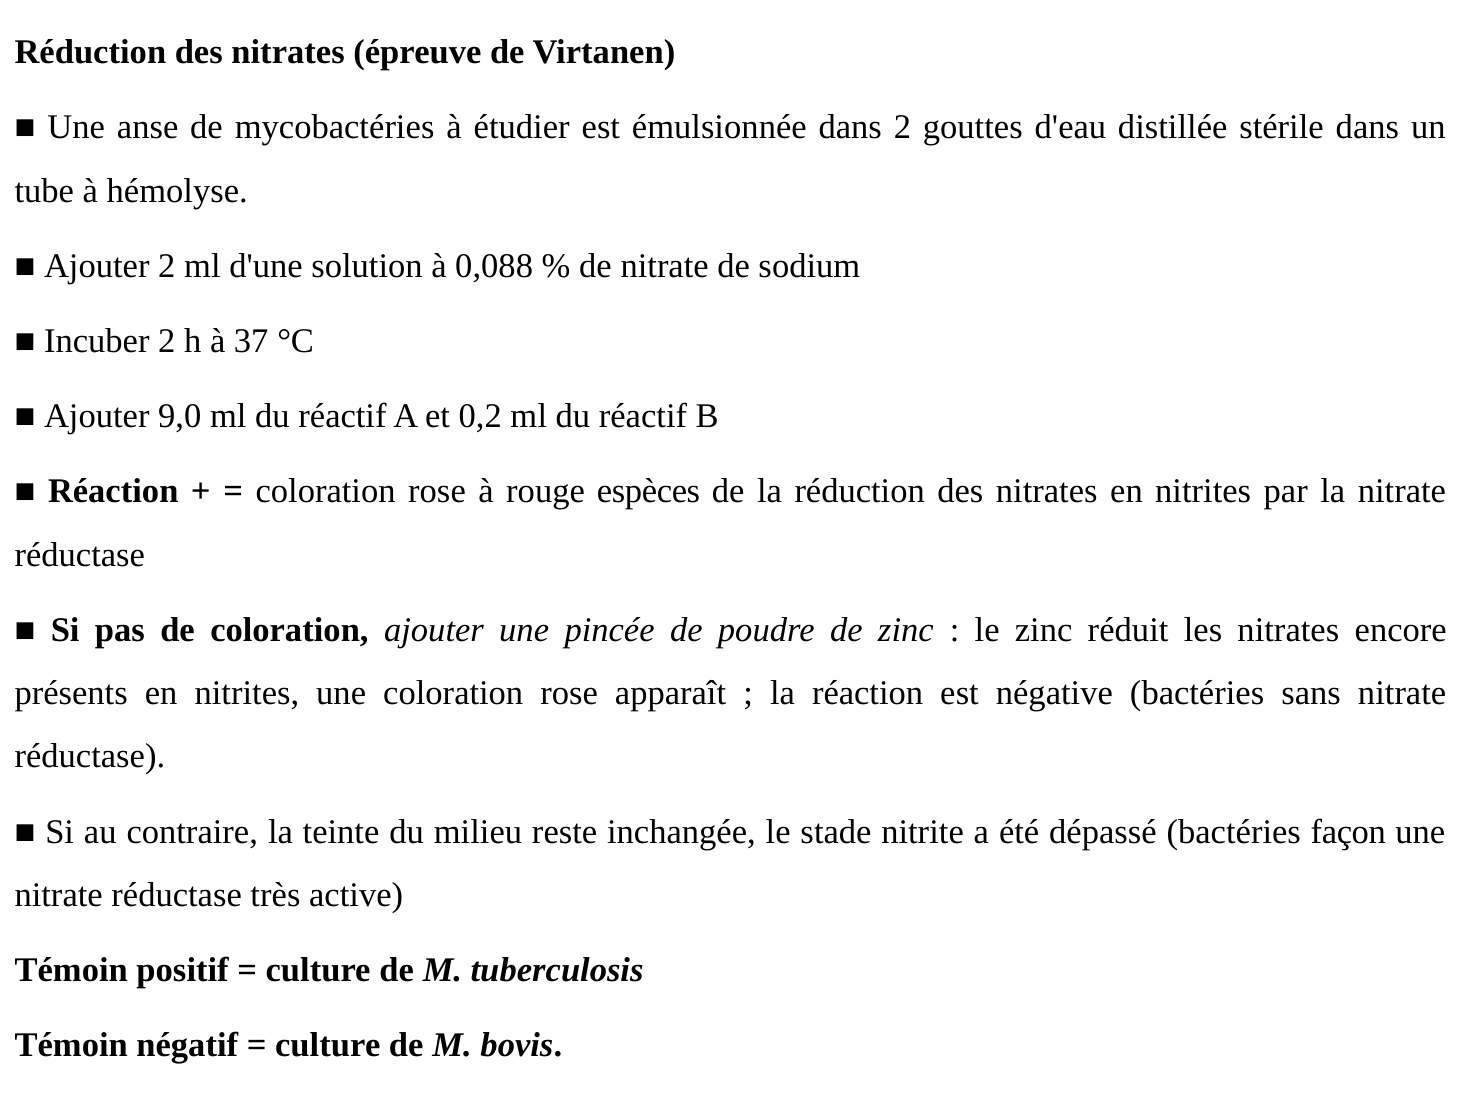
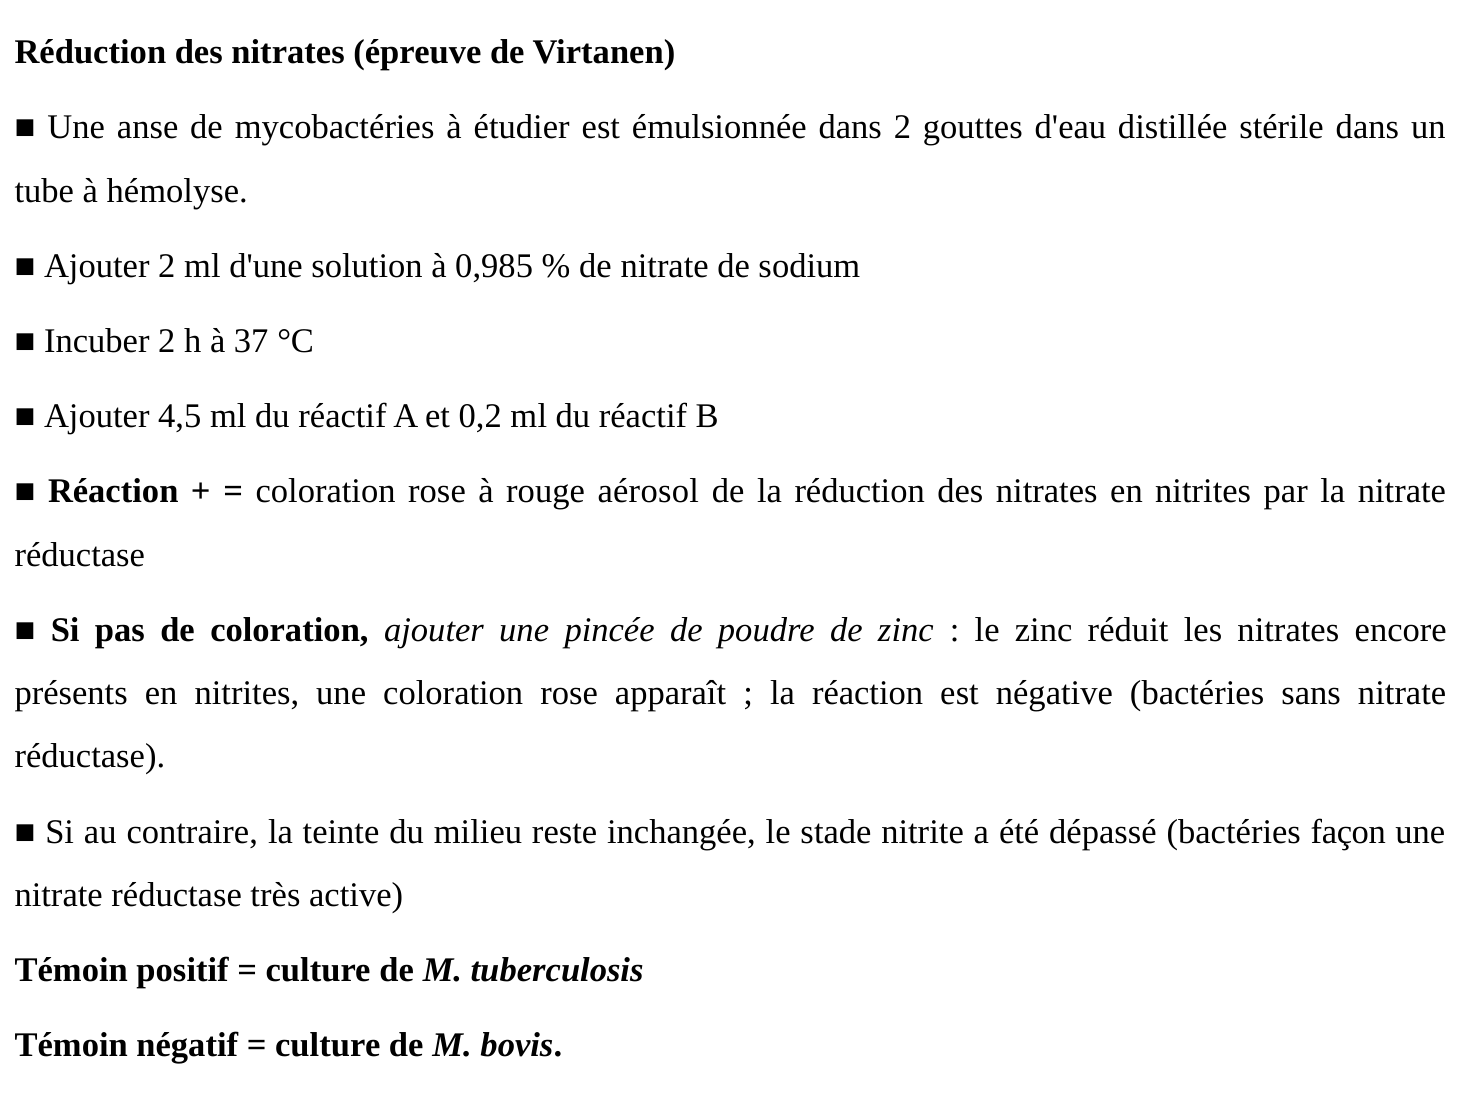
0,088: 0,088 -> 0,985 (494, 266)
9,0: 9,0 -> 4,5 (180, 416)
espèces: espèces -> aérosol (648, 491)
